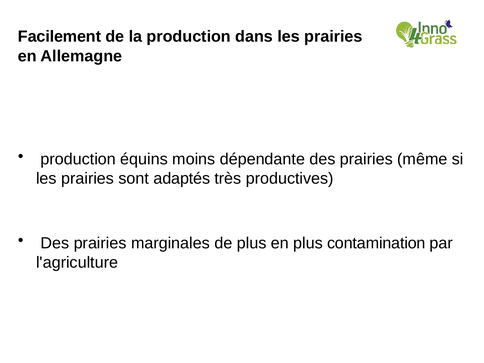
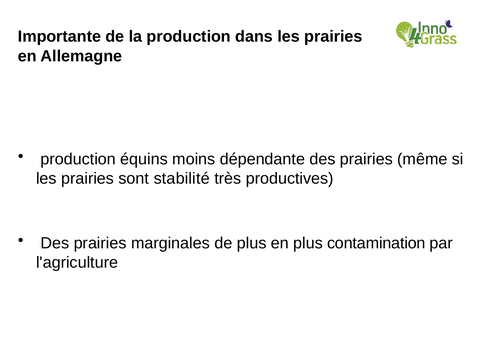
Facilement: Facilement -> Importante (59, 37)
adaptés: adaptés -> stabilité (182, 179)
